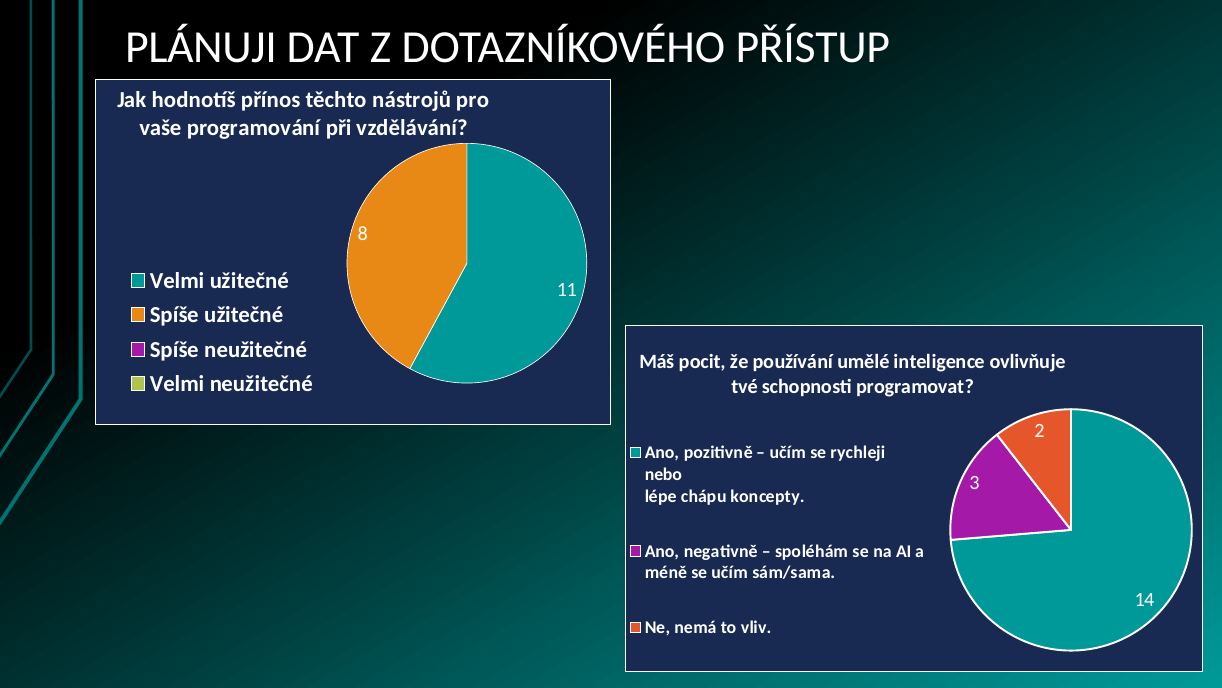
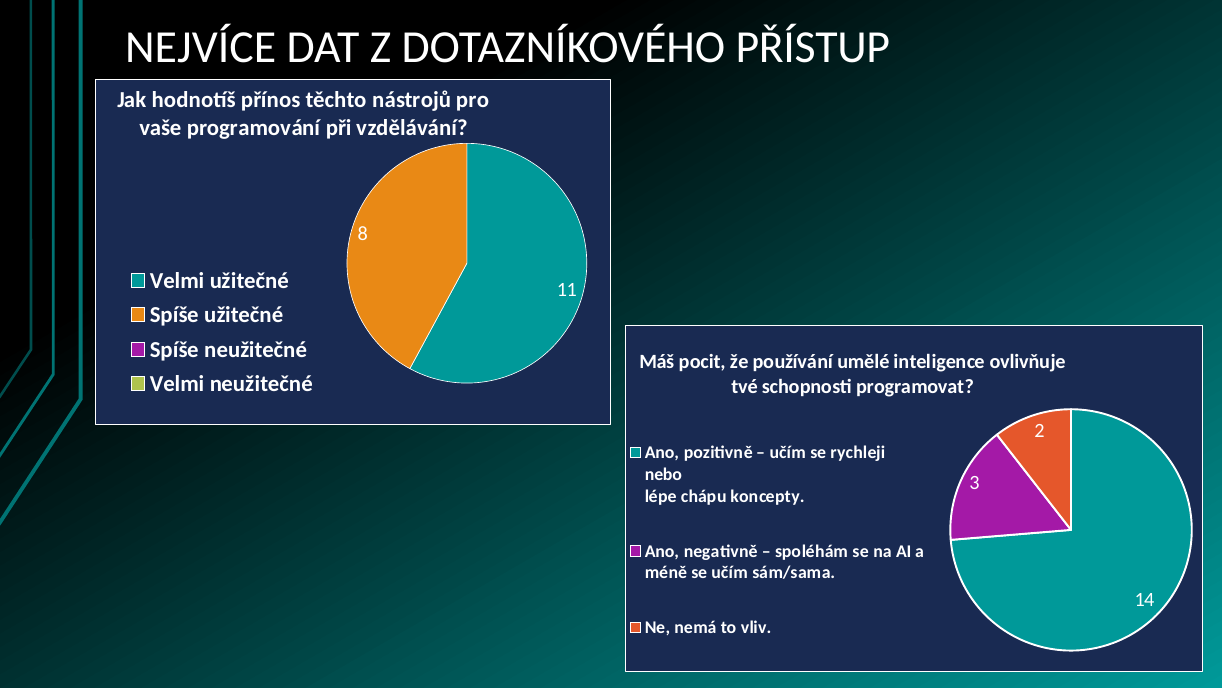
PLÁNUJI: PLÁNUJI -> NEJVÍCE (201, 47)
